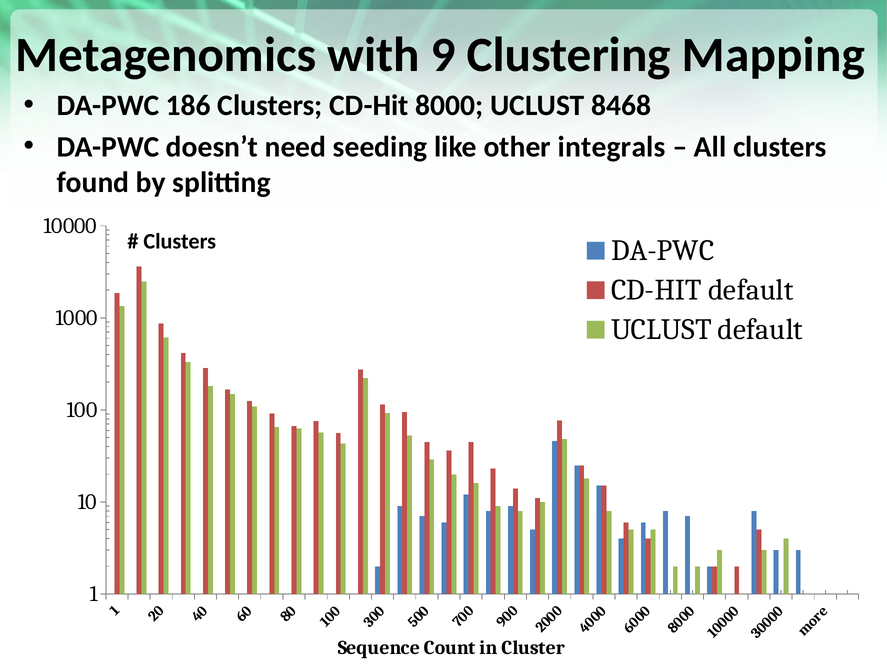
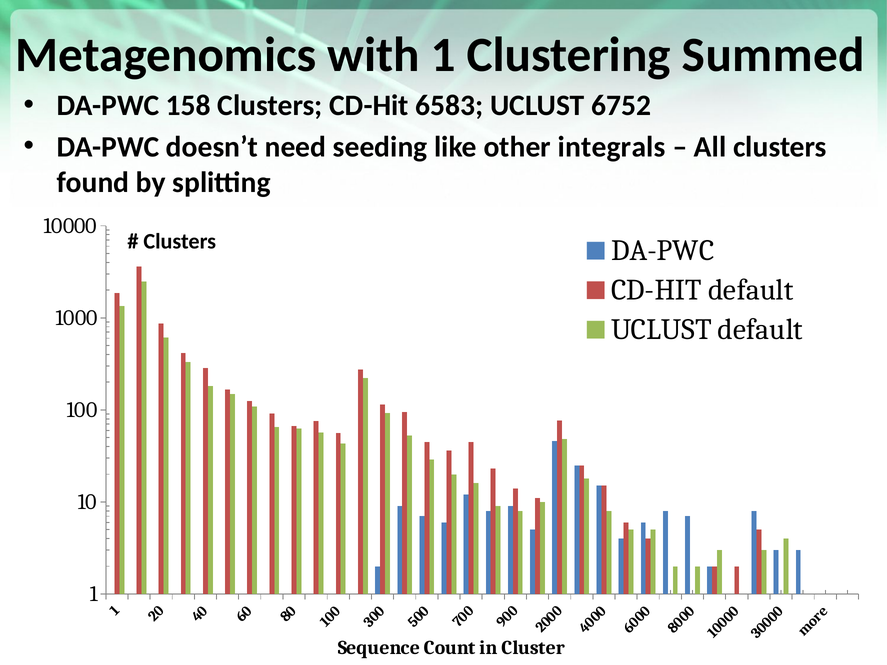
with 9: 9 -> 1 (443, 55)
Mapping: Mapping -> Summed (773, 55)
186: 186 -> 158 (188, 106)
8000: 8000 -> 6583 (449, 106)
8468: 8468 -> 6752 (621, 106)
